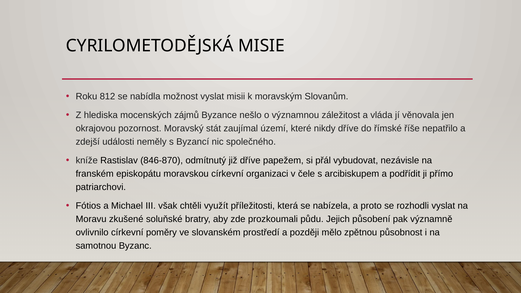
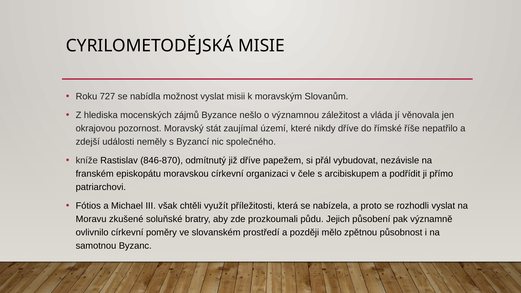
812: 812 -> 727 (107, 96)
